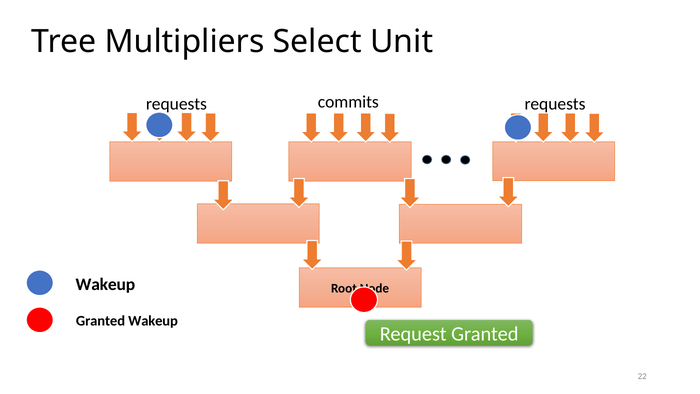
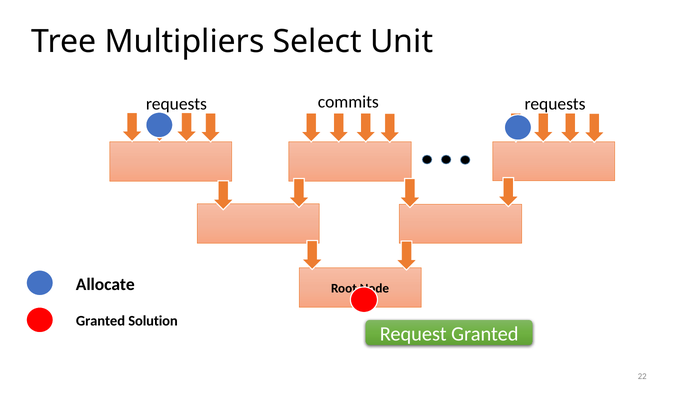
Wakeup: Wakeup -> Allocate (105, 284)
Granted Wakeup: Wakeup -> Solution (153, 321)
